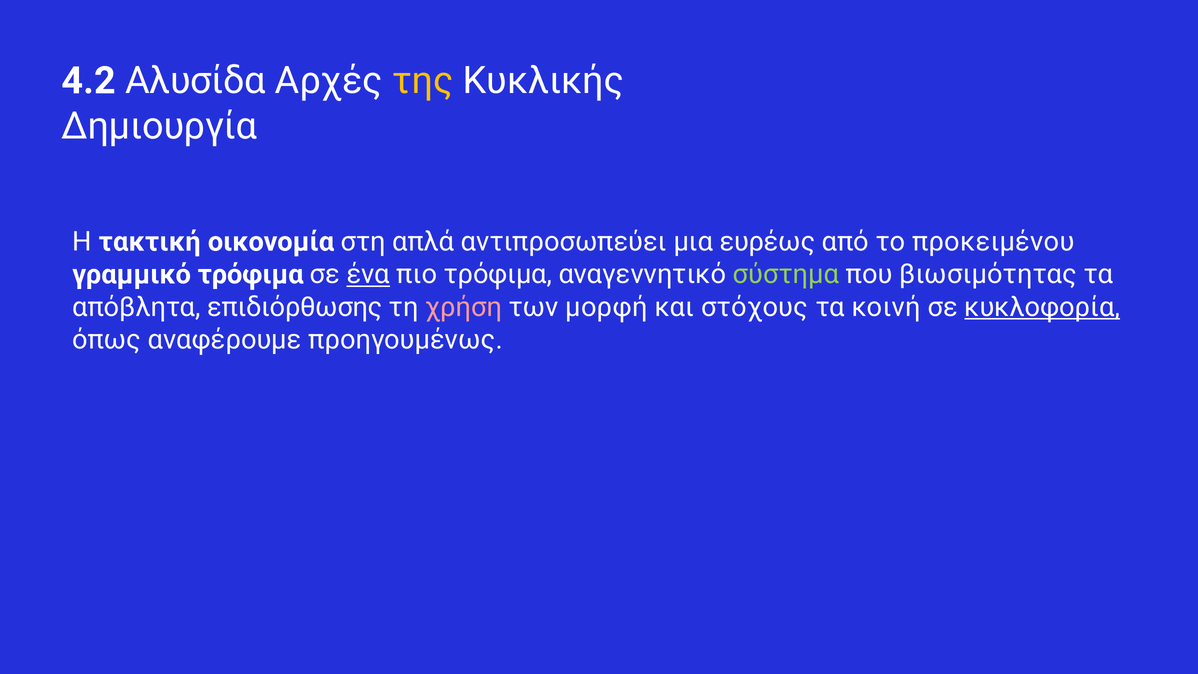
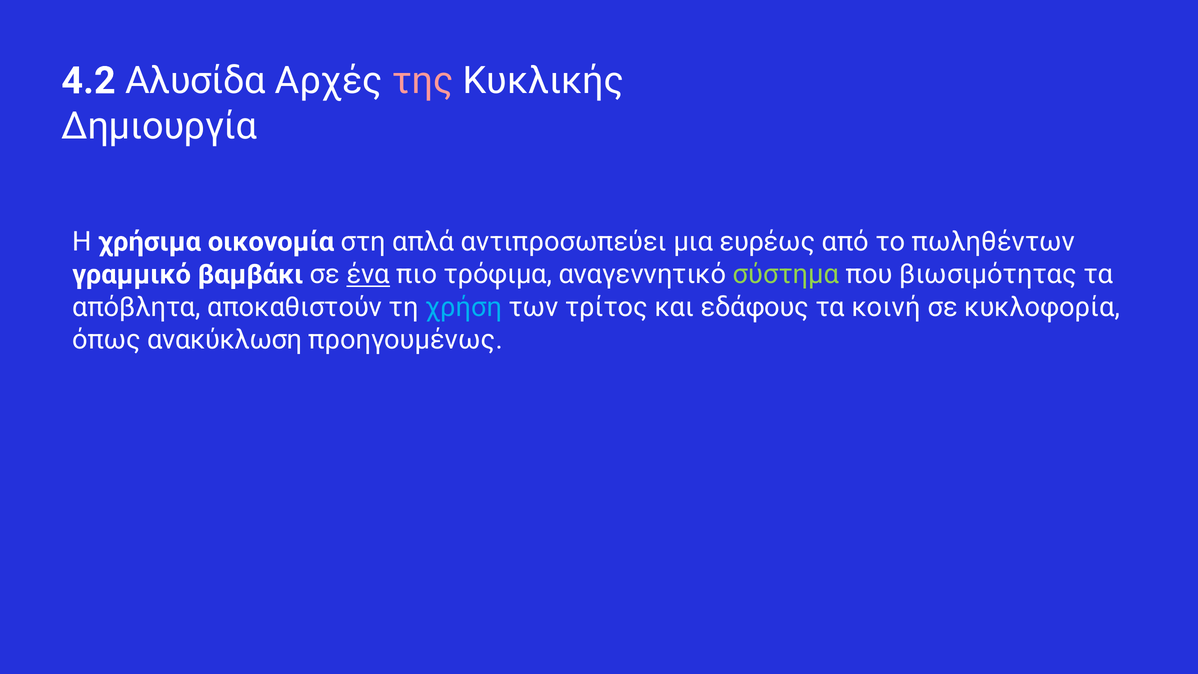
της colour: yellow -> pink (423, 81)
τακτική: τακτική -> χρήσιμα (150, 242)
προκειμένου: προκειμένου -> πωληθέντων (993, 242)
γραμμικό τρόφιμα: τρόφιμα -> βαμβάκι (251, 274)
επιδιόρθωσης: επιδιόρθωσης -> αποκαθιστούν (295, 307)
χρήση colour: pink -> light blue (464, 307)
μορφή: μορφή -> τρίτος (607, 307)
στόχους: στόχους -> εδάφους (755, 307)
κυκλοφορία underline: present -> none (1042, 307)
αναφέρουμε: αναφέρουμε -> ανακύκλωση (225, 340)
